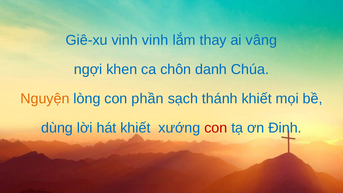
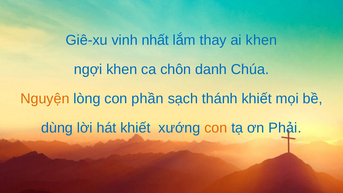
vinh vinh: vinh -> nhất (155, 40)
ai vâng: vâng -> khen (261, 40)
con colour: red -> orange (216, 128)
Đinh: Đinh -> Phải (285, 128)
